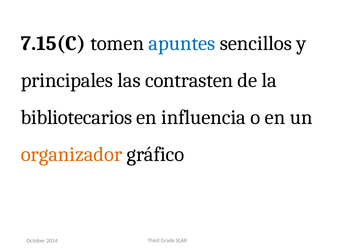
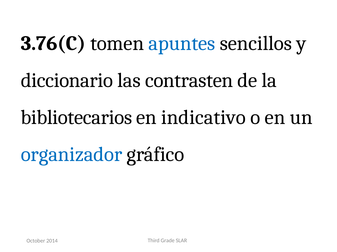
7.15(C: 7.15(C -> 3.76(C (53, 44)
principales: principales -> diccionario (67, 81)
influencia: influencia -> indicativo (203, 118)
organizador colour: orange -> blue (72, 155)
